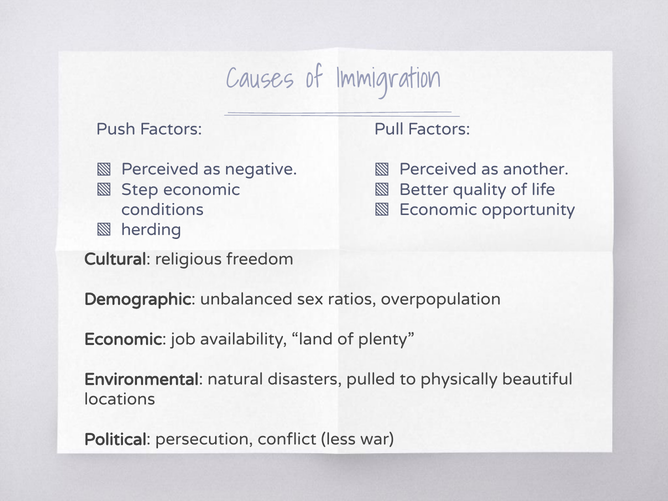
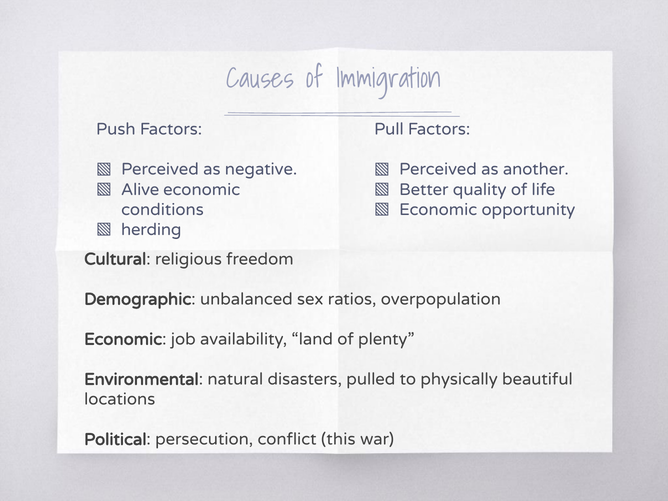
Step: Step -> Alive (140, 190)
less: less -> this (338, 439)
